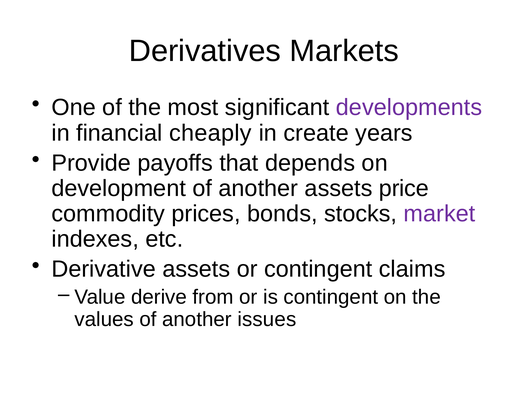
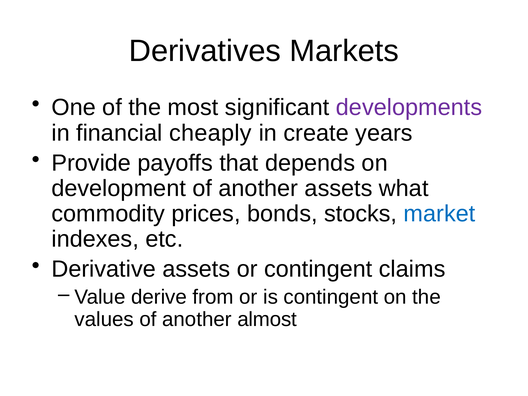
price: price -> what (404, 188)
market colour: purple -> blue (440, 214)
issues: issues -> almost (267, 319)
